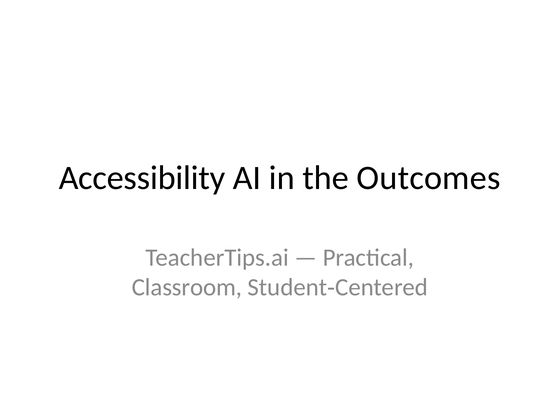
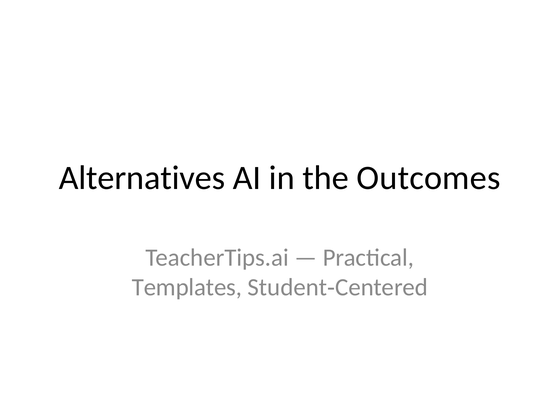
Accessibility: Accessibility -> Alternatives (142, 178)
Classroom: Classroom -> Templates (187, 287)
